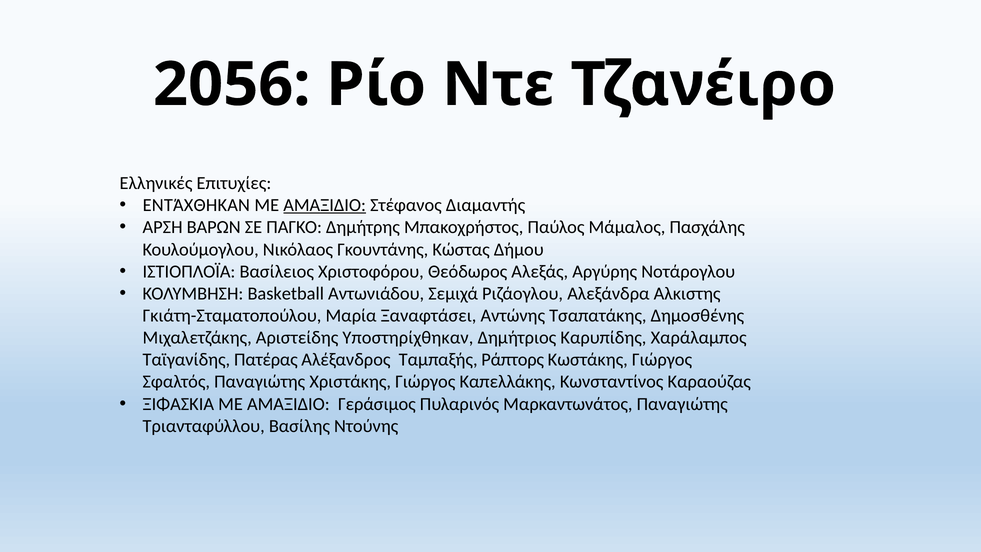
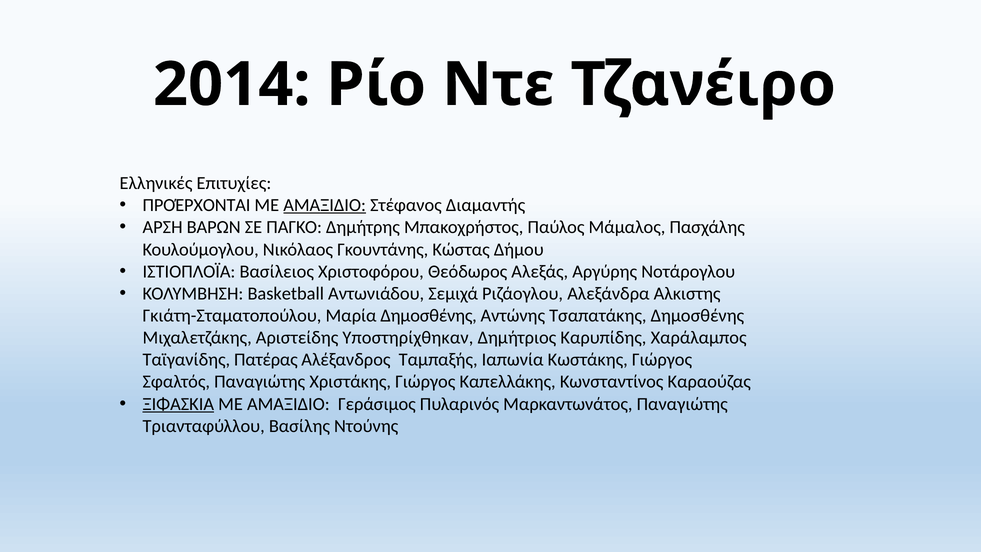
2056: 2056 -> 2014 (232, 85)
ΕΝΤΆΧΘΗΚΑΝ: ΕΝΤΆΧΘΗΚΑΝ -> ΠΡΟΈΡΧΟΝΤΑΙ (197, 205)
Μαρία Ξαναφτάσει: Ξαναφτάσει -> Δημοσθένης (429, 316)
Ράπτορς: Ράπτορς -> Ιαπωνία (513, 360)
ΞΙΦΑΣΚΙΑ underline: none -> present (178, 404)
